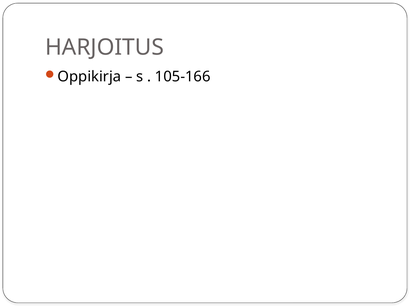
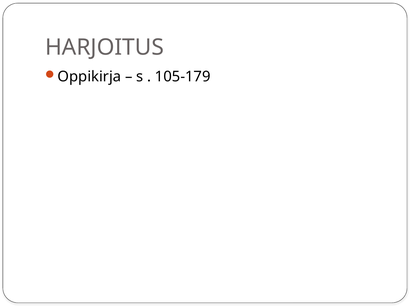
105-166: 105-166 -> 105-179 (183, 77)
